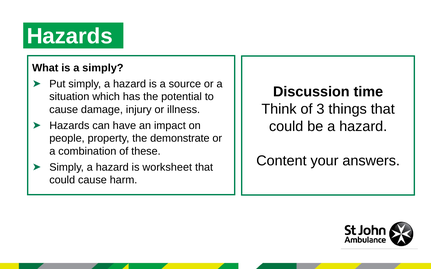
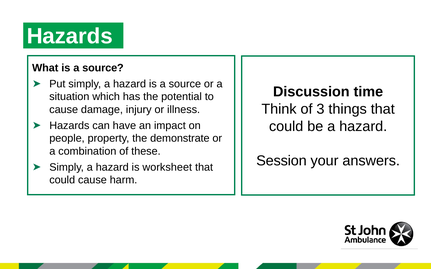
What is a simply: simply -> source (103, 68)
Content: Content -> Session (281, 161)
